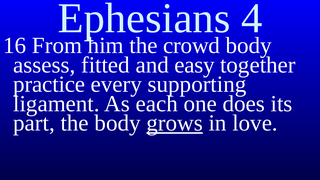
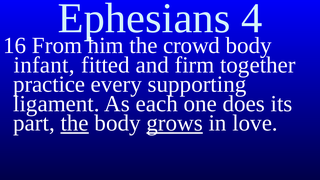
assess: assess -> infant (44, 65)
easy: easy -> firm (194, 65)
the underline: none -> present (75, 123)
